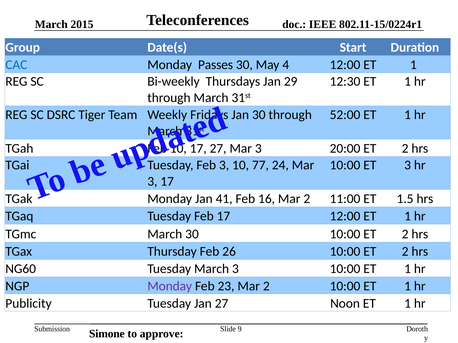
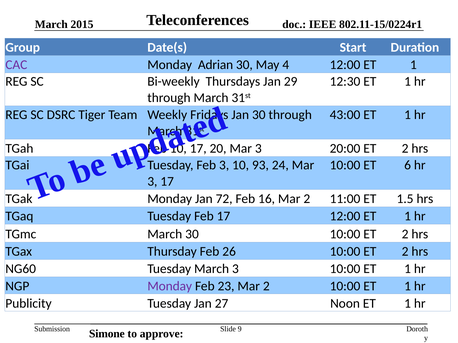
CAC colour: blue -> purple (16, 65)
Passes: Passes -> Adrian (216, 65)
52:00: 52:00 -> 43:00 (345, 115)
17 27: 27 -> 20 (218, 149)
77: 77 -> 93 (260, 165)
ET 3: 3 -> 6 (408, 165)
41: 41 -> 72 (224, 199)
